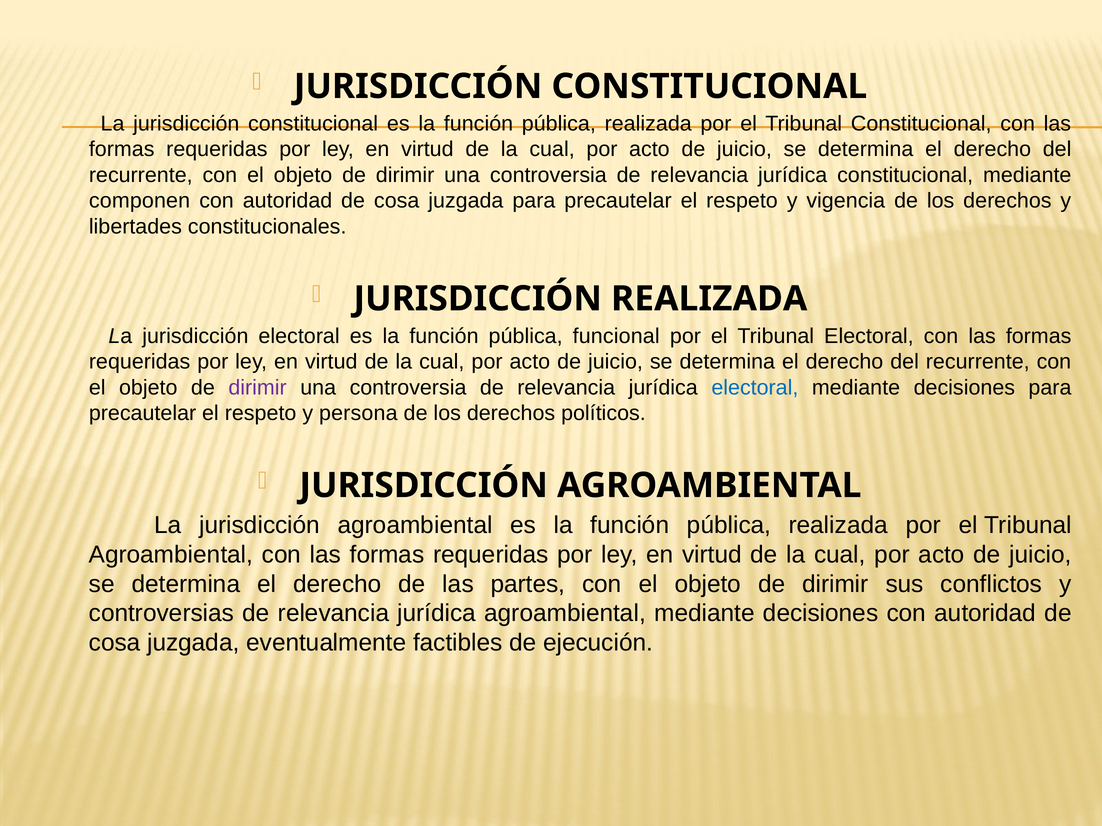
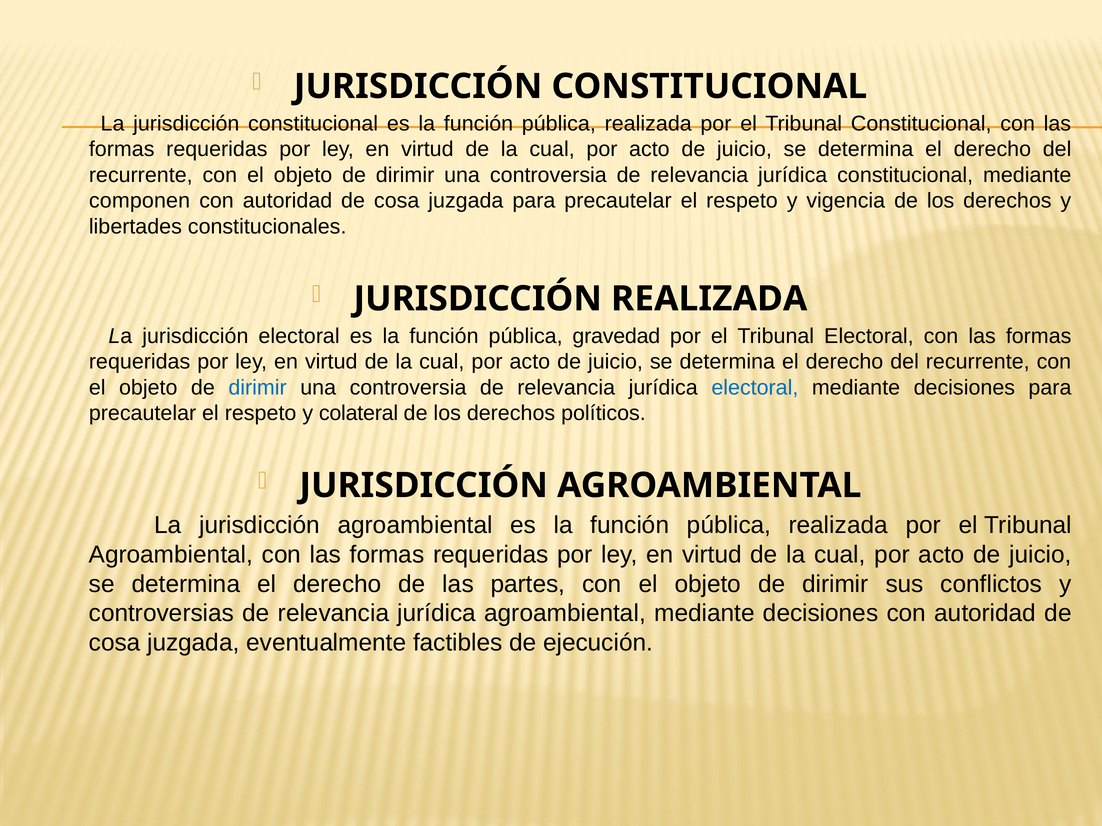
funcional: funcional -> gravedad (616, 336)
dirimir colour: purple -> blue (258, 388)
persona: persona -> colateral (359, 413)
